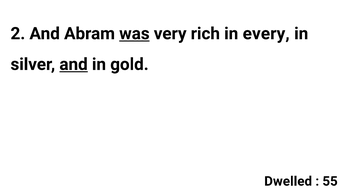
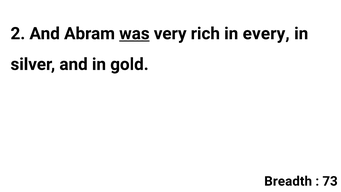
and underline: present -> none (74, 64)
Dwelled: Dwelled -> Breadth (288, 181)
55: 55 -> 73 (330, 181)
